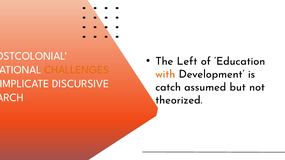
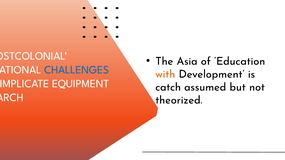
Left: Left -> Asia (187, 61)
CHALLENGES colour: orange -> blue (76, 70)
DISCURSIVE: DISCURSIVE -> EQUIPMENT (80, 84)
